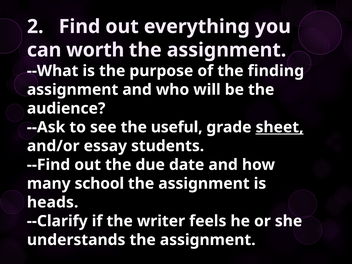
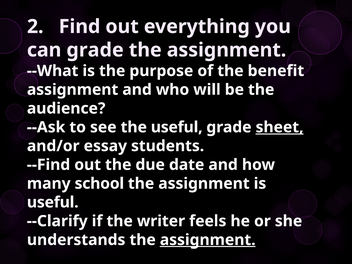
can worth: worth -> grade (95, 50)
finding: finding -> benefit (276, 71)
heads: heads -> useful (53, 202)
assignment underline: none -> present (208, 240)
